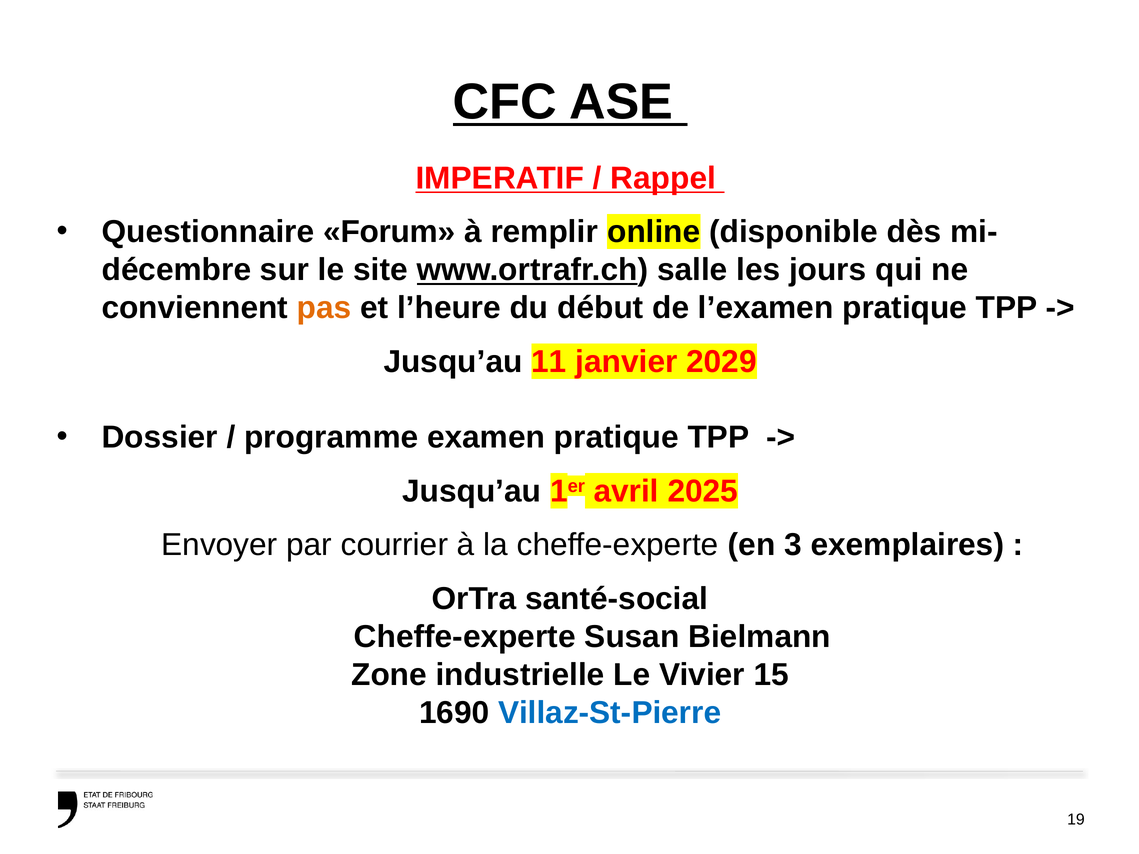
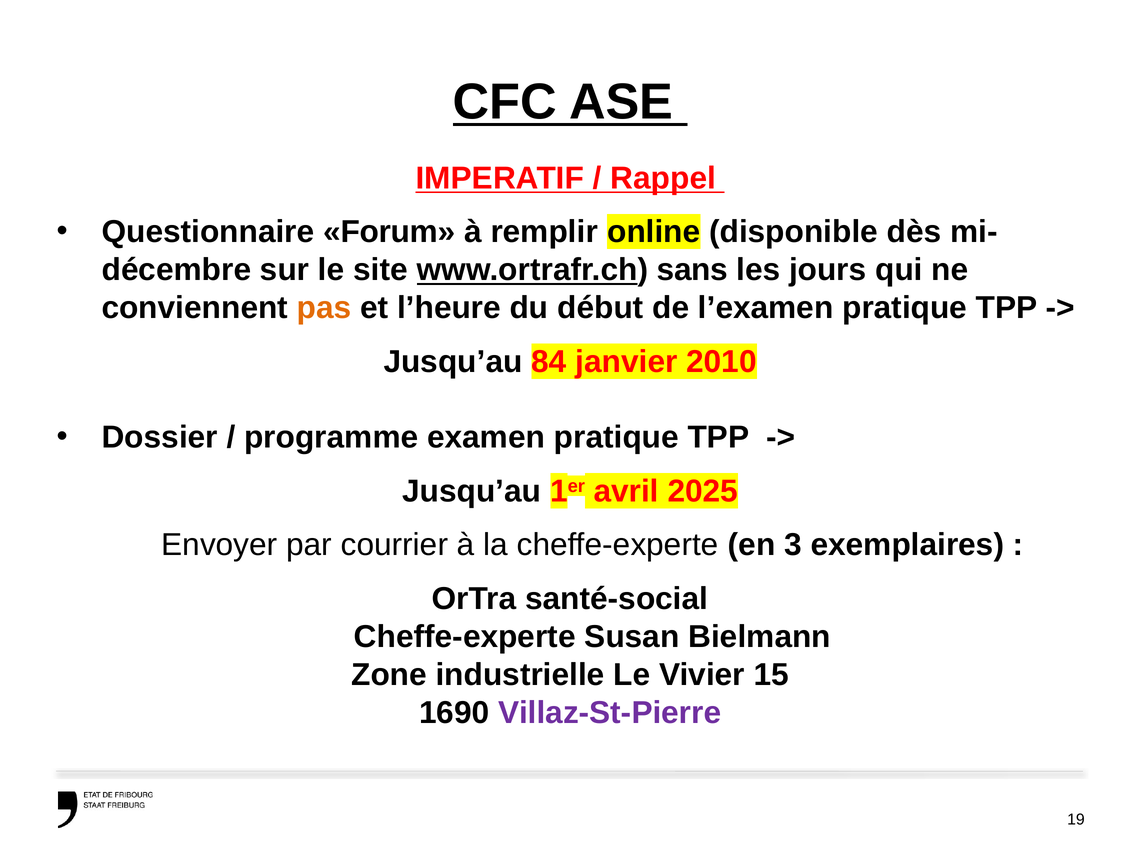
salle: salle -> sans (692, 270)
11: 11 -> 84 (549, 362)
2029: 2029 -> 2010 (721, 362)
Villaz-St-Pierre colour: blue -> purple (610, 713)
